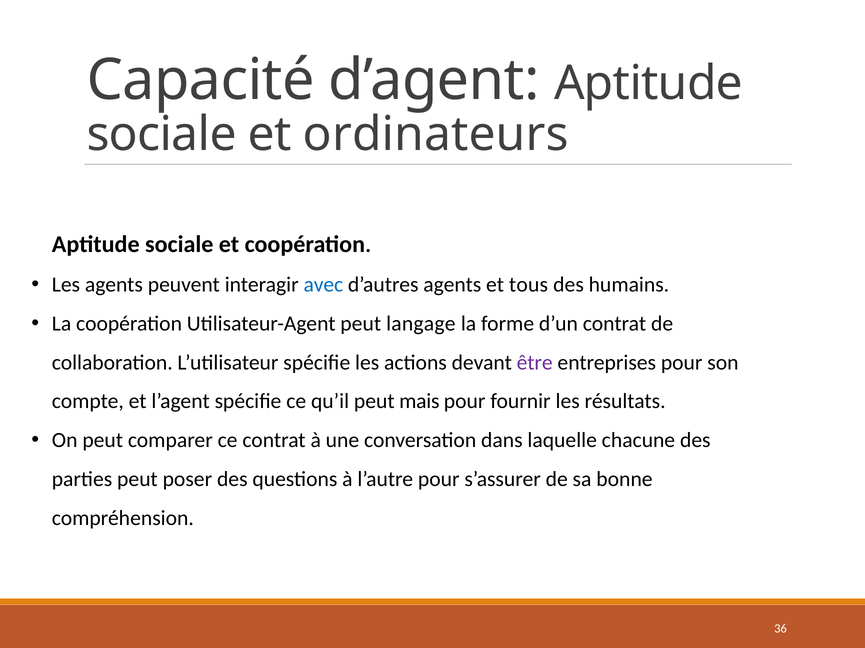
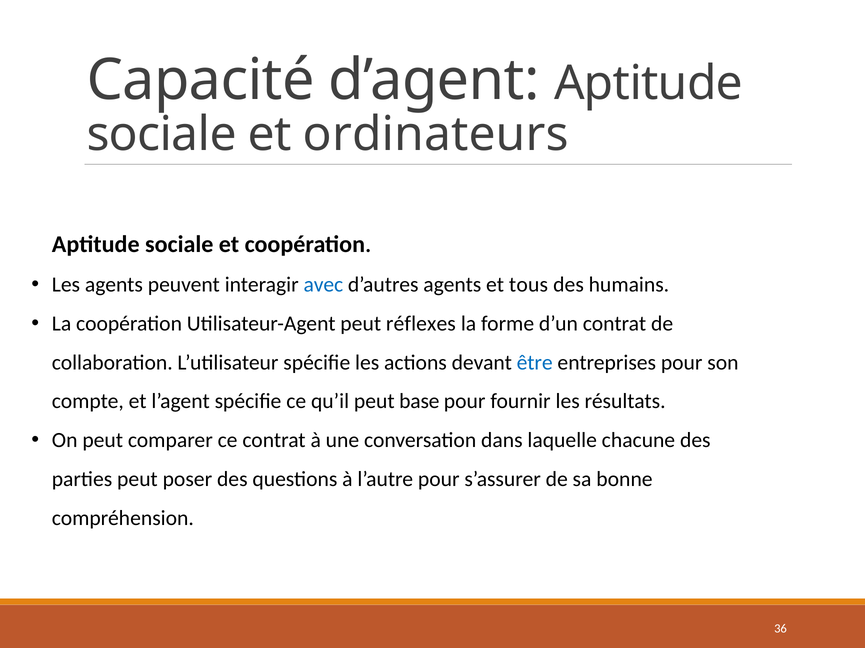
langage: langage -> réflexes (421, 324)
être colour: purple -> blue (535, 363)
mais: mais -> base (419, 402)
